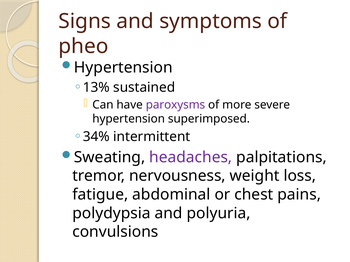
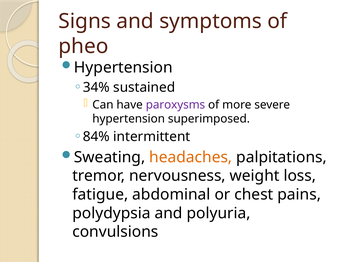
13%: 13% -> 34% (96, 88)
34%: 34% -> 84% (96, 137)
headaches colour: purple -> orange (191, 158)
